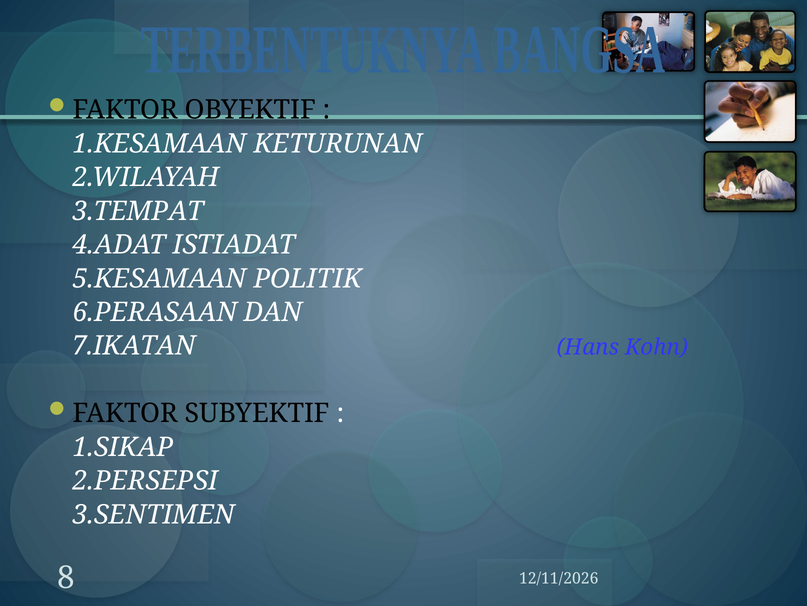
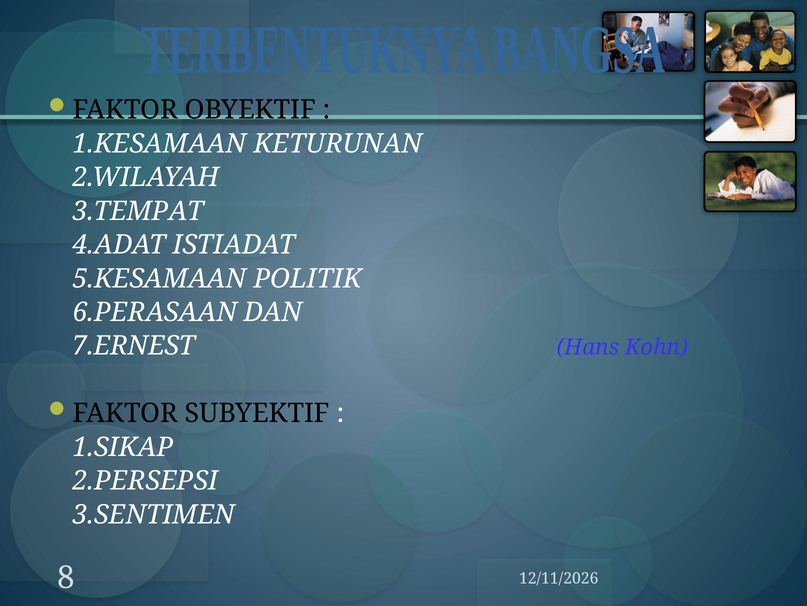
7.IKATAN: 7.IKATAN -> 7.ERNEST (134, 346)
